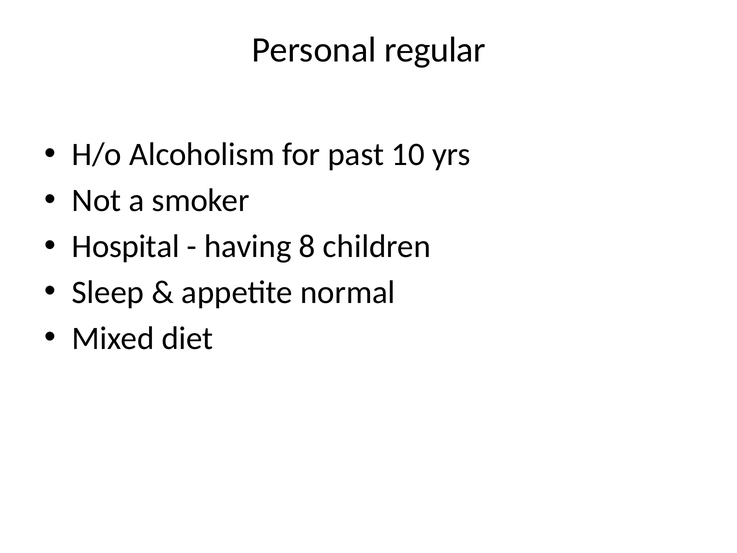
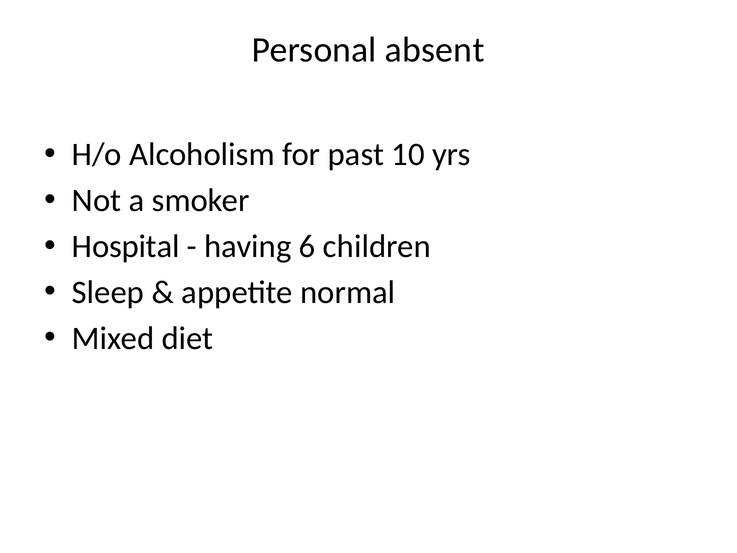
regular: regular -> absent (435, 50)
8: 8 -> 6 (307, 246)
